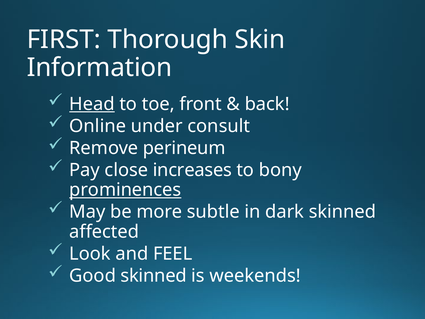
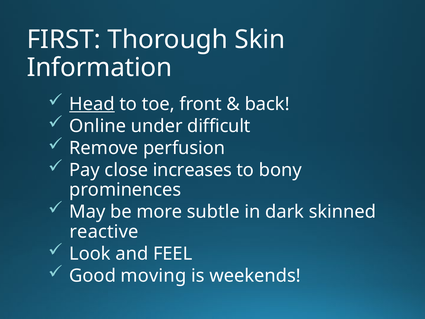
consult: consult -> difficult (219, 126)
perineum: perineum -> perfusion (184, 148)
prominences underline: present -> none (125, 190)
affected: affected -> reactive (104, 231)
Good skinned: skinned -> moving (153, 275)
